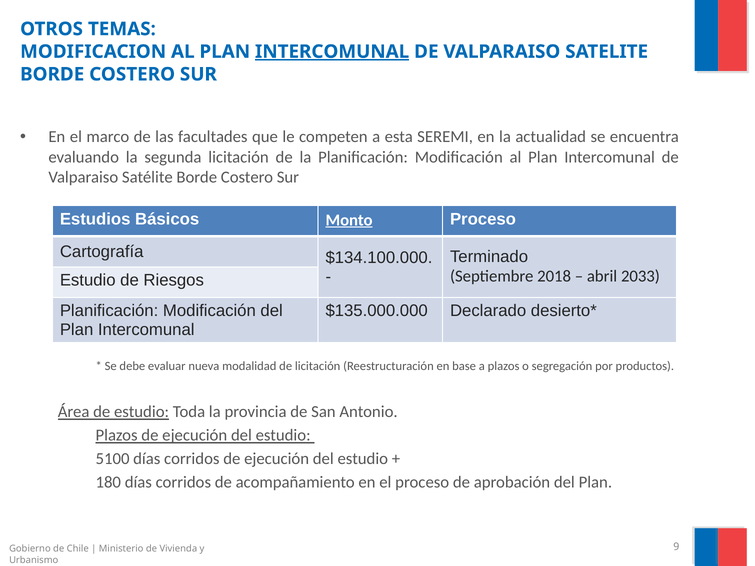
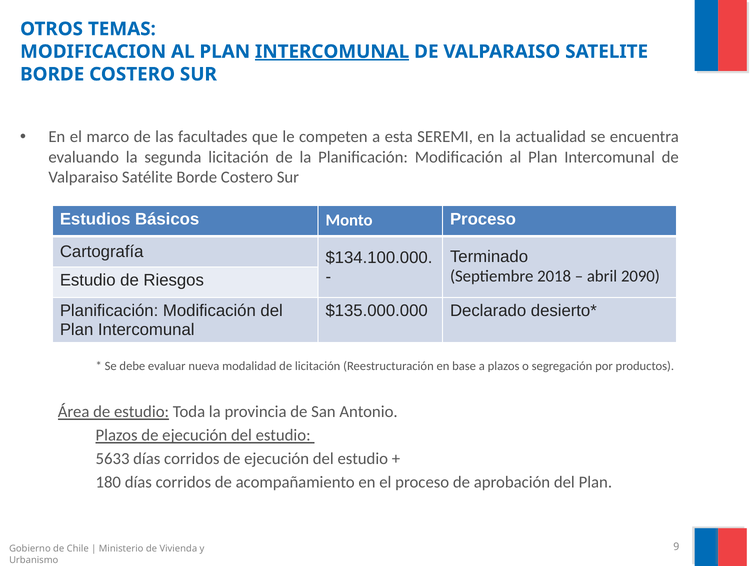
Monto underline: present -> none (349, 220)
2033: 2033 -> 2090 (640, 277)
5100: 5100 -> 5633 (113, 459)
